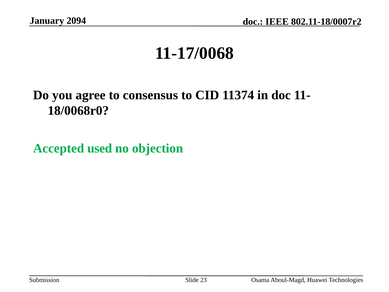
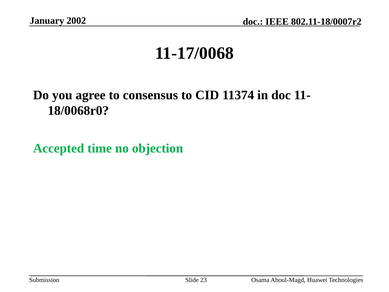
2094: 2094 -> 2002 (76, 21)
used: used -> time (100, 148)
